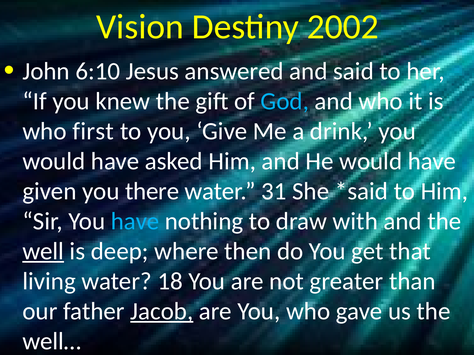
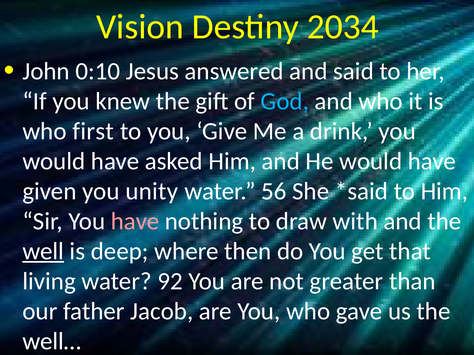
2002: 2002 -> 2034 (343, 27)
6:10: 6:10 -> 0:10 (98, 71)
there: there -> unity (152, 191)
31: 31 -> 56 (274, 191)
have colour: light blue -> pink (135, 221)
18: 18 -> 92 (170, 282)
Jacob underline: present -> none (162, 312)
